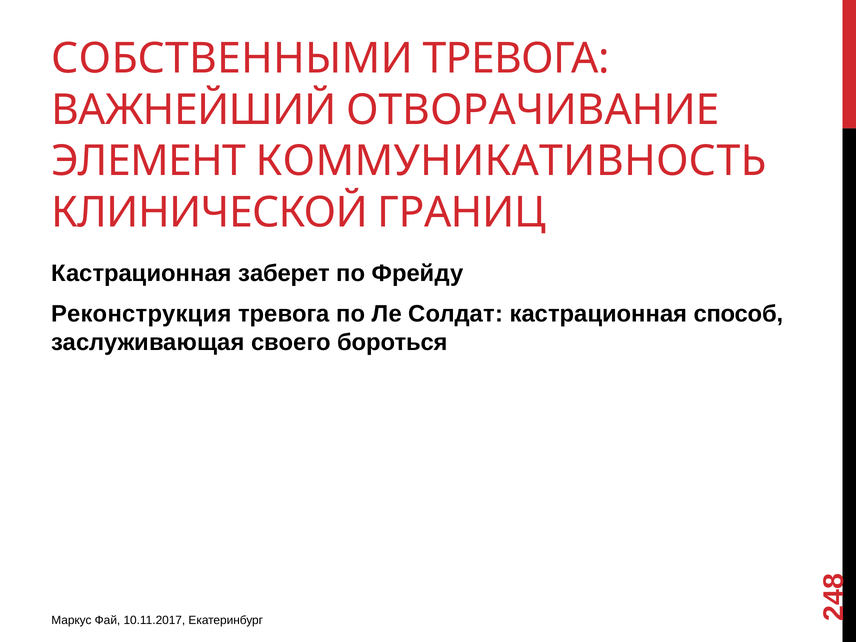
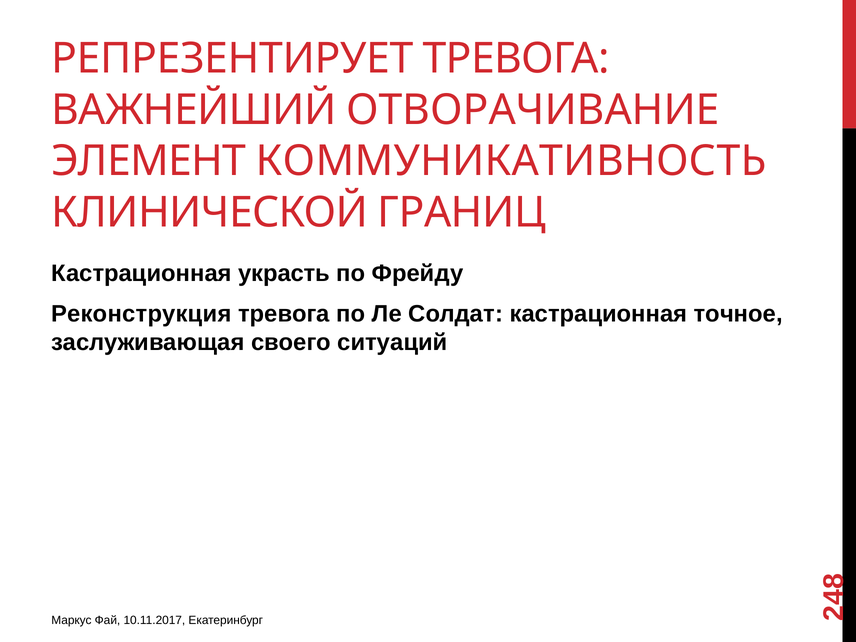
СОБСТВЕННЫМИ: СОБСТВЕННЫМИ -> РЕПРЕЗЕНТИРУЕТ (232, 59)
заберет: заберет -> украсть (284, 274)
способ: способ -> точное (738, 314)
бороться: бороться -> ситуаций (392, 343)
